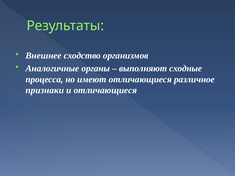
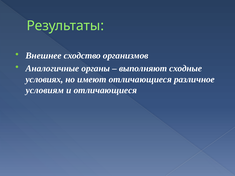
процесса: процесса -> условиях (44, 79)
признаки: признаки -> условиям (45, 90)
